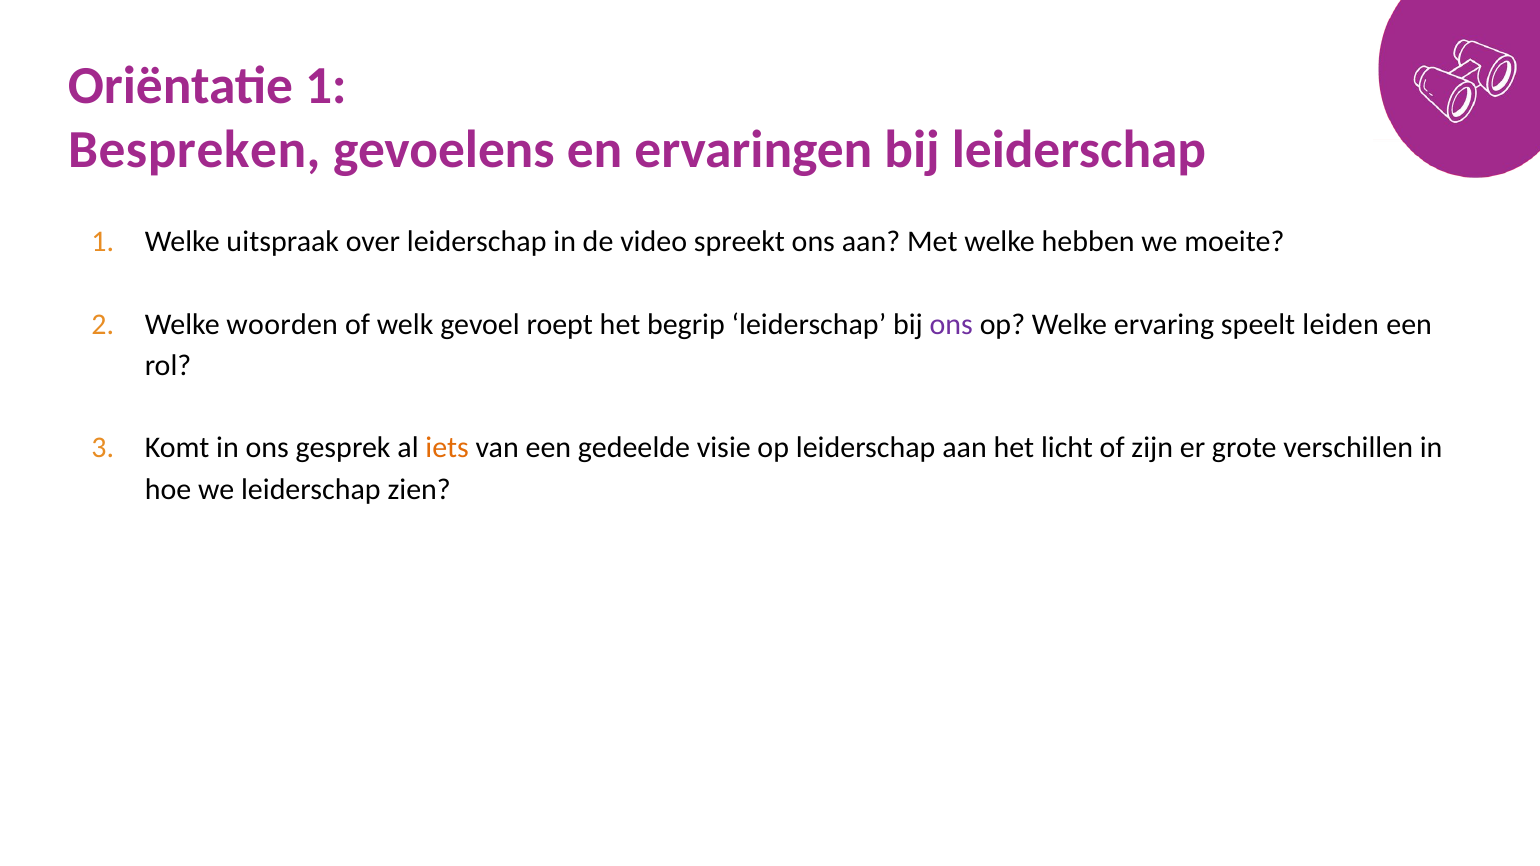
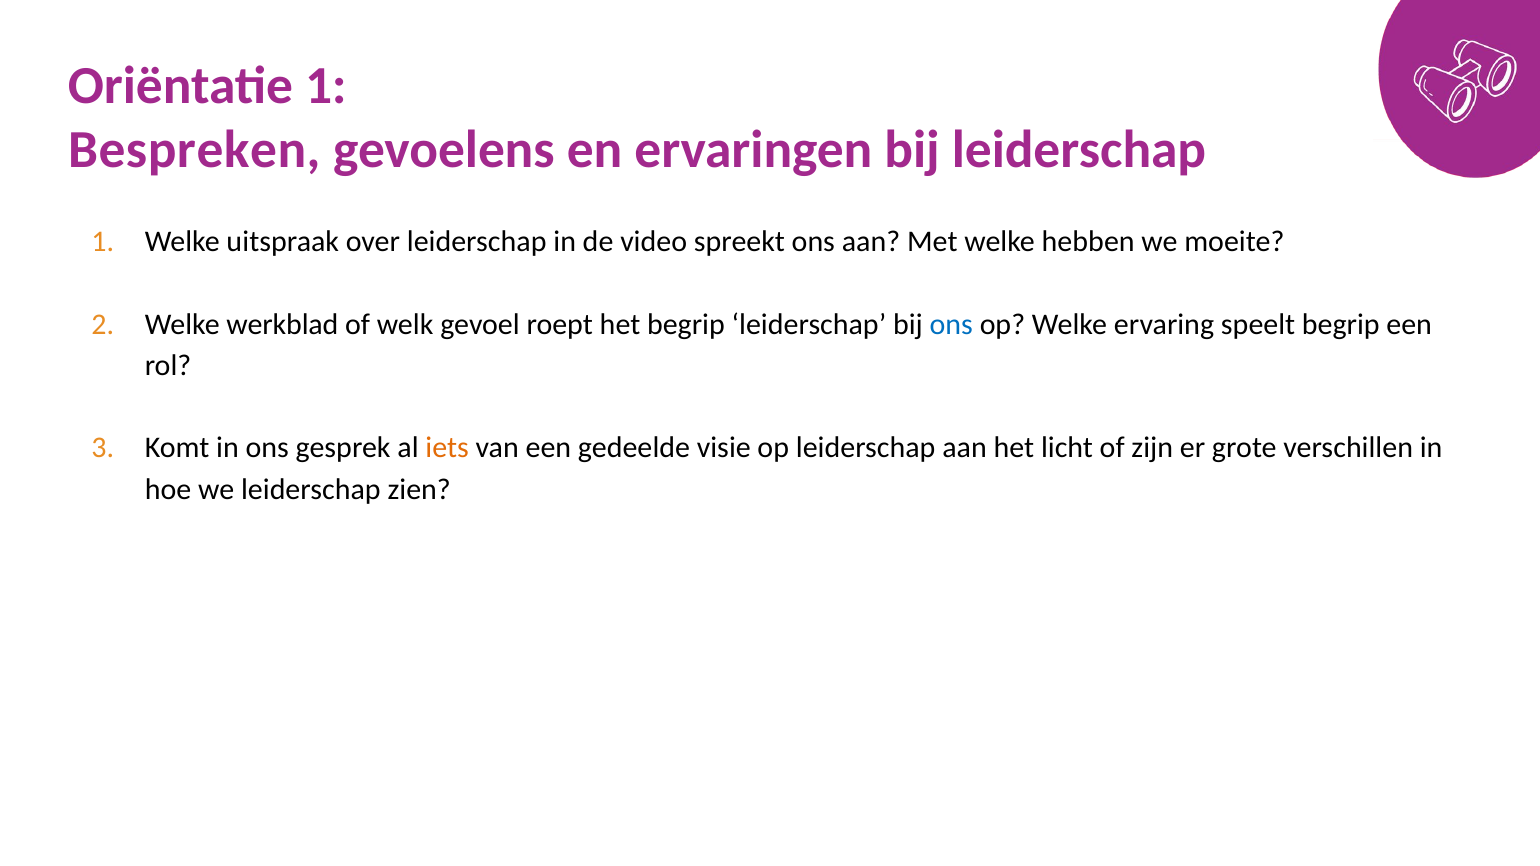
woorden: woorden -> werkblad (282, 324)
ons colour: purple -> blue (951, 324)
speelt leiden: leiden -> begrip (1341, 324)
